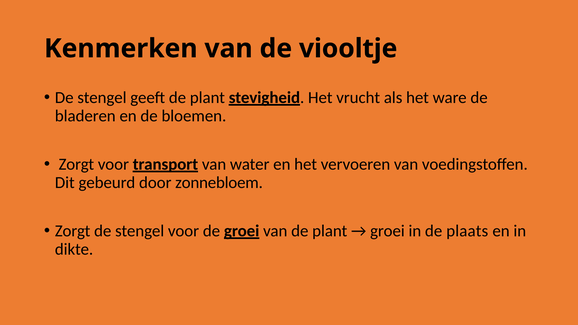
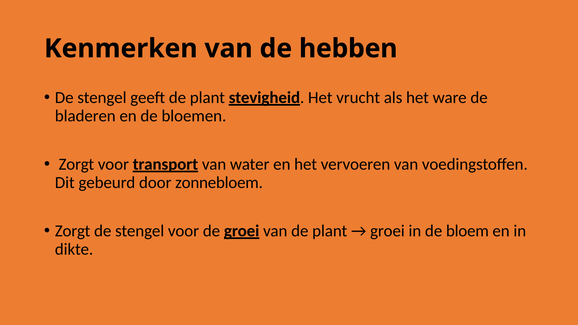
viooltje: viooltje -> hebben (348, 49)
plaats: plaats -> bloem (467, 231)
